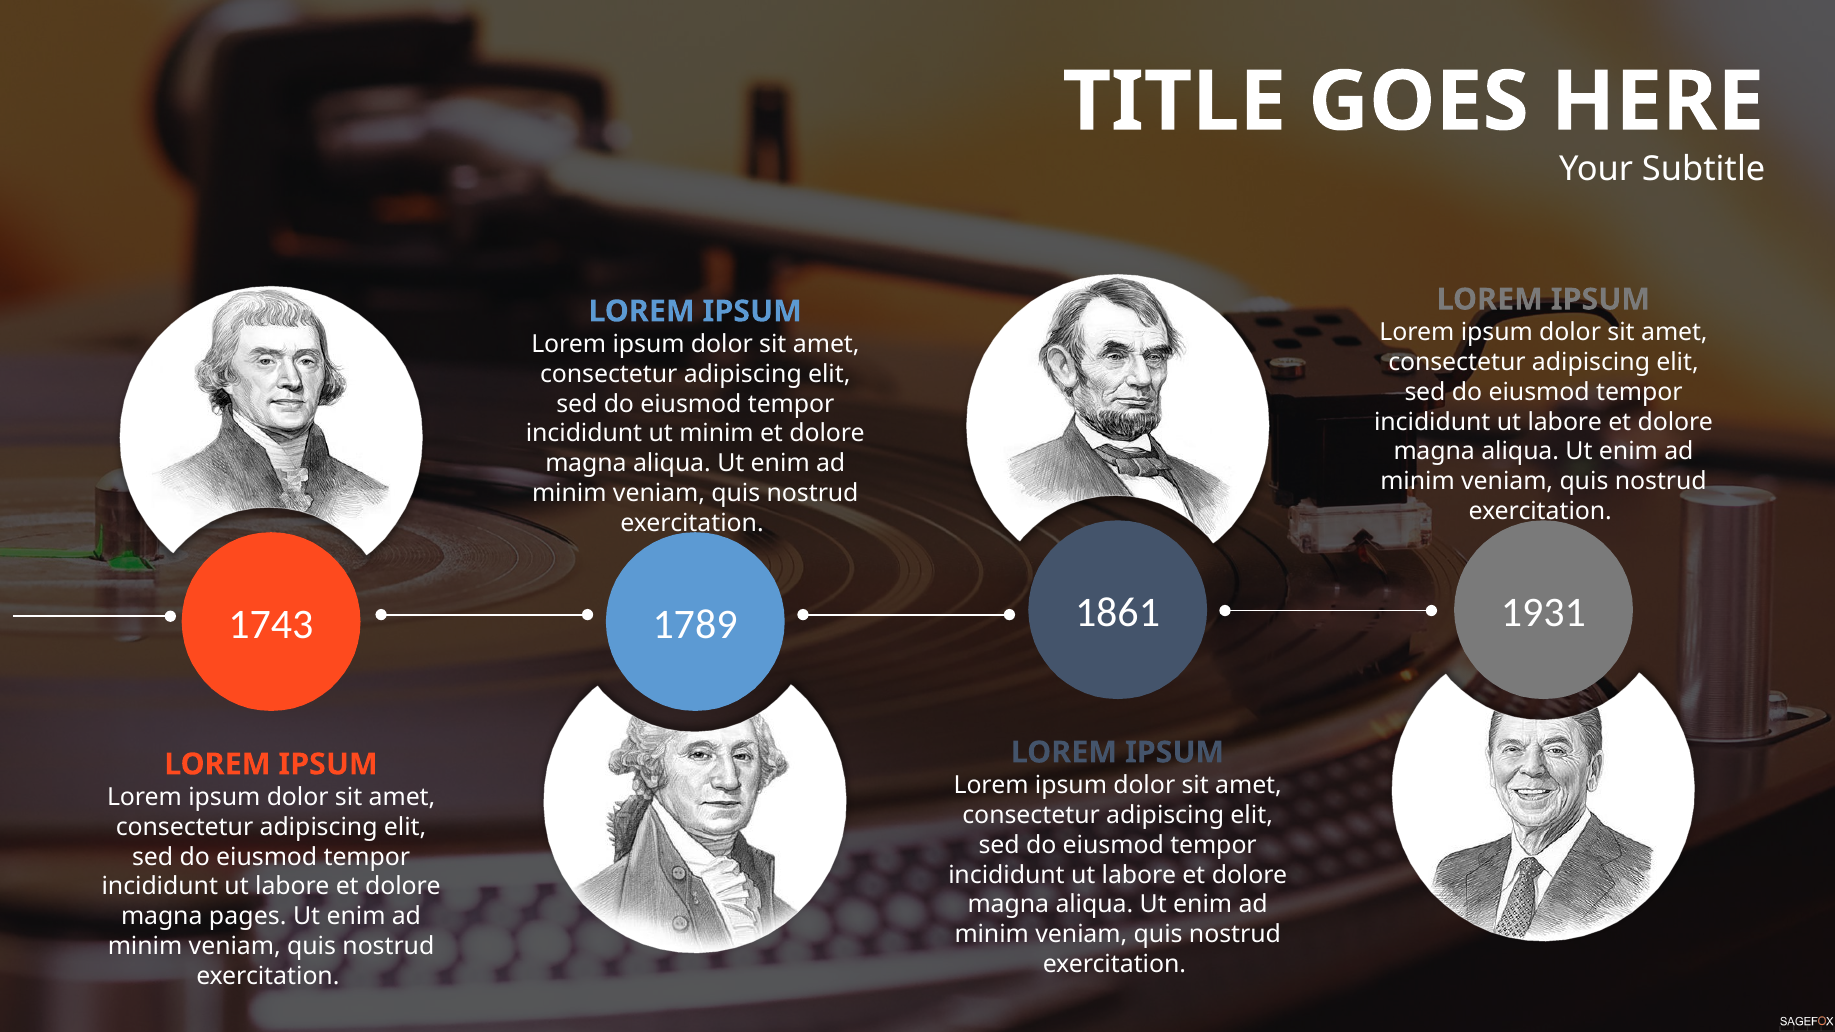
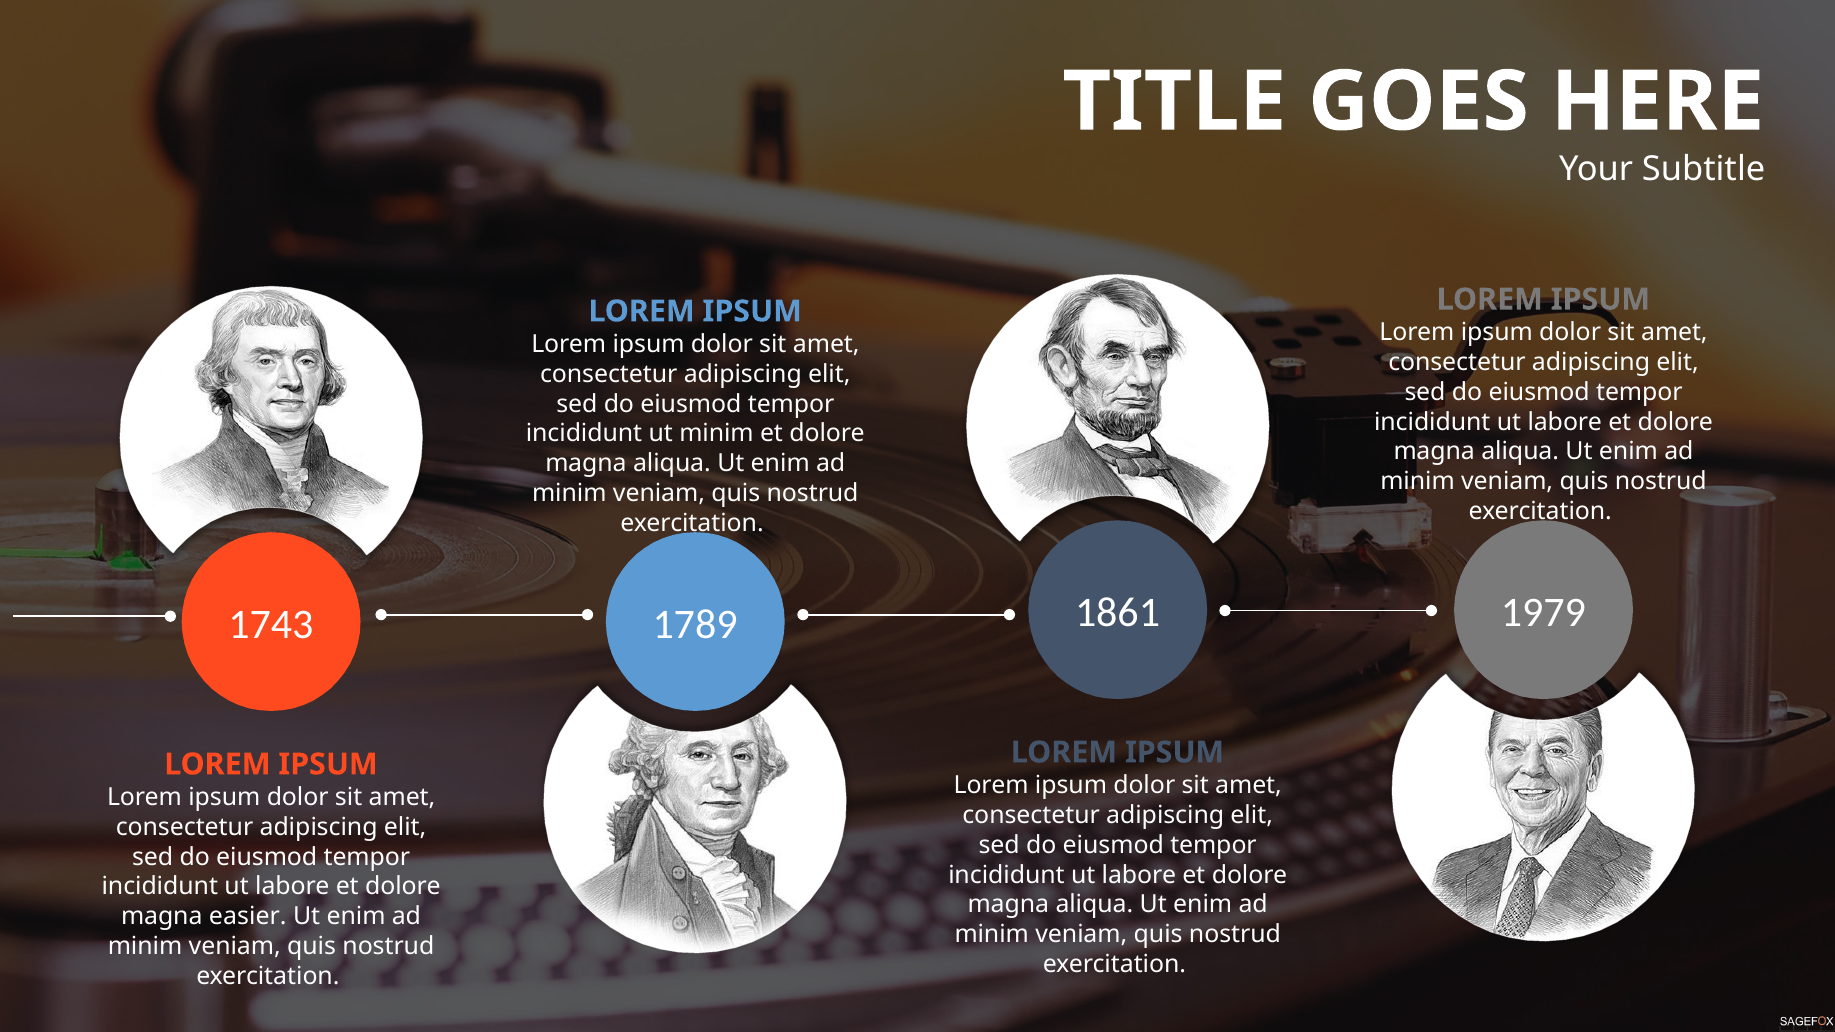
1931: 1931 -> 1979 (1543, 613)
pages: pages -> easier (248, 917)
